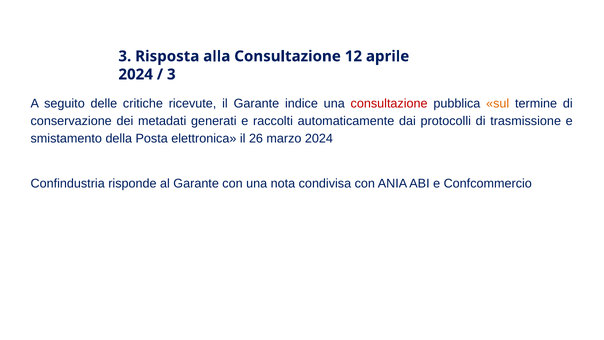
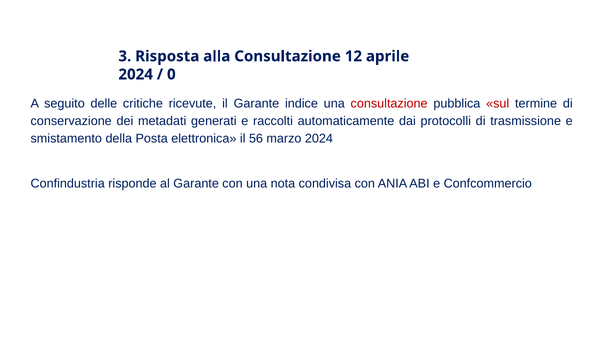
3: 3 -> 0 (171, 74)
sul colour: orange -> red (498, 104)
26: 26 -> 56 (256, 138)
